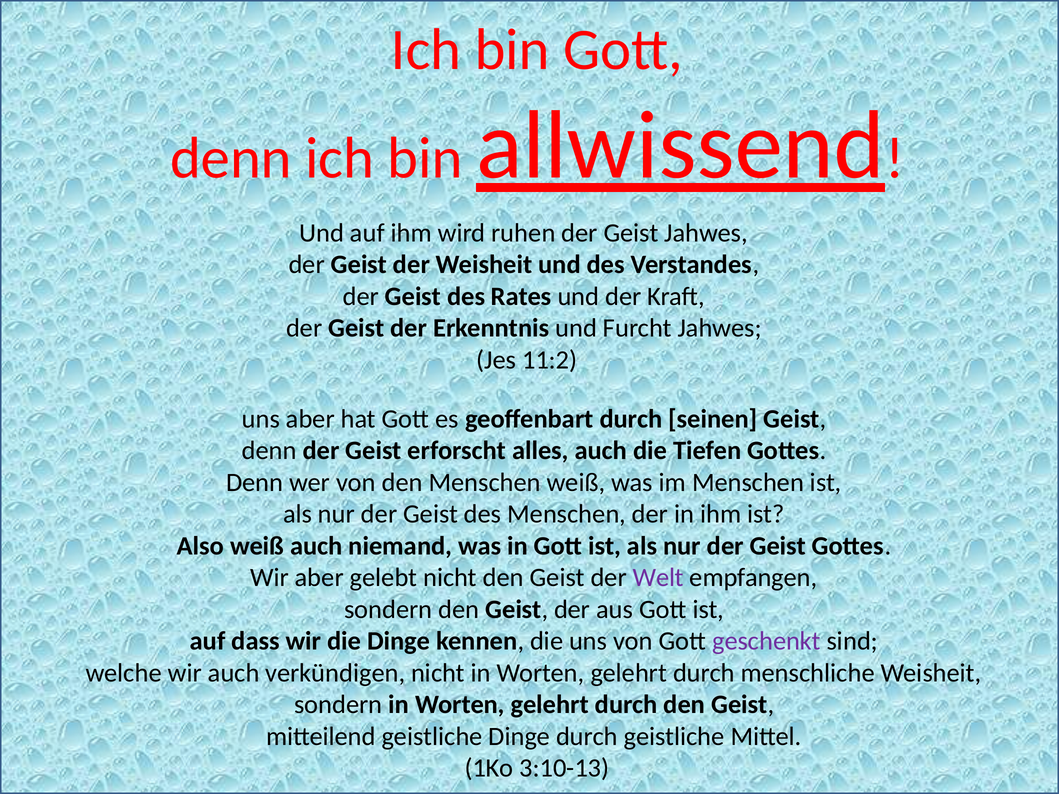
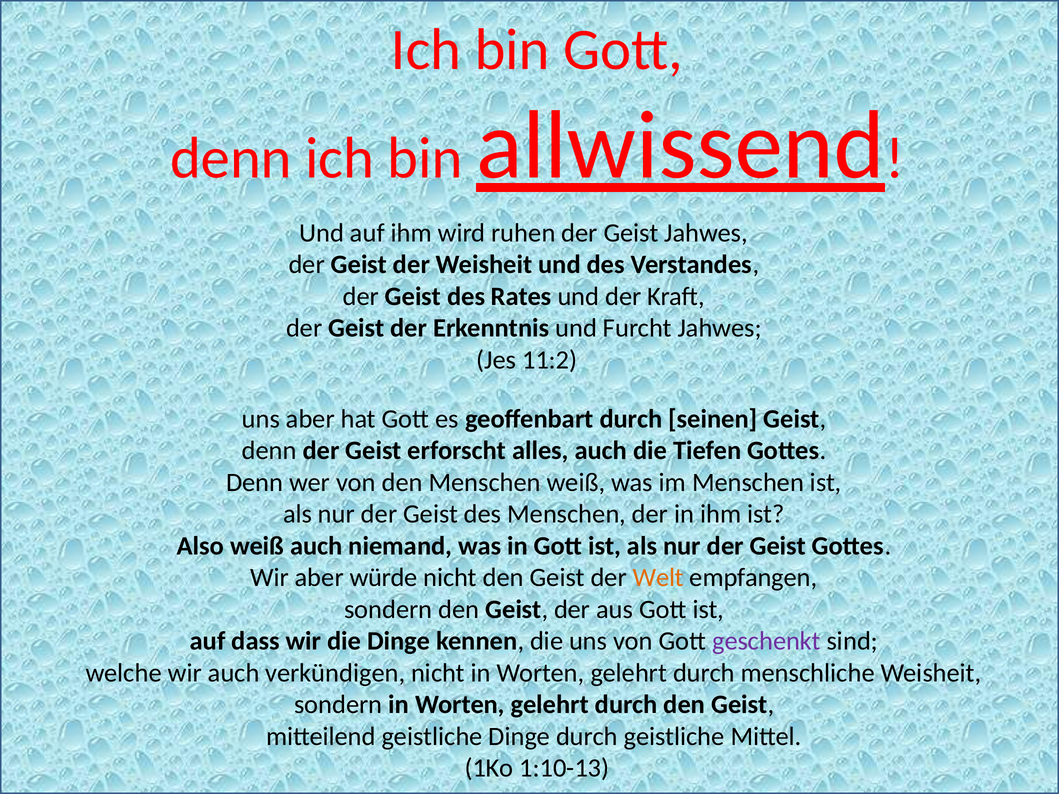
gelebt: gelebt -> würde (384, 578)
Welt colour: purple -> orange (658, 578)
3:10-13: 3:10-13 -> 1:10-13 (564, 769)
